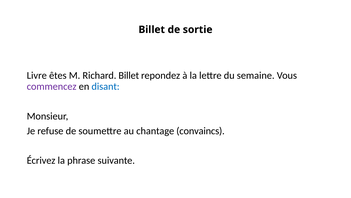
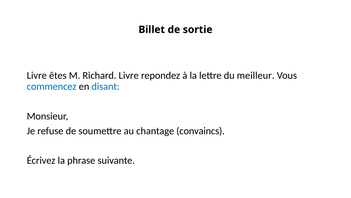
Richard Billet: Billet -> Livre (129, 75)
semaine: semaine -> meilleur (256, 75)
commencez colour: purple -> blue (52, 86)
